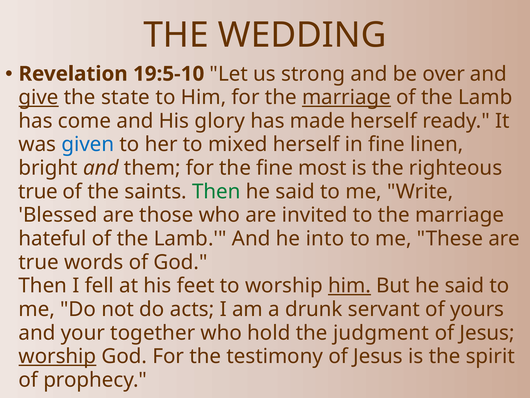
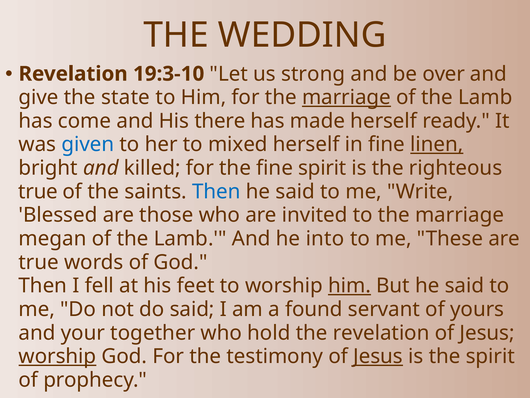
19:5-10: 19:5-10 -> 19:3-10 (169, 74)
give underline: present -> none (39, 97)
glory: glory -> there (220, 121)
linen underline: none -> present (437, 144)
them: them -> killed (152, 168)
fine most: most -> spirit (322, 168)
Then colour: green -> blue (216, 191)
hateful: hateful -> megan (53, 238)
do acts: acts -> said (192, 309)
drunk: drunk -> found (314, 309)
the judgment: judgment -> revelation (381, 332)
Jesus underline: none -> present (378, 356)
